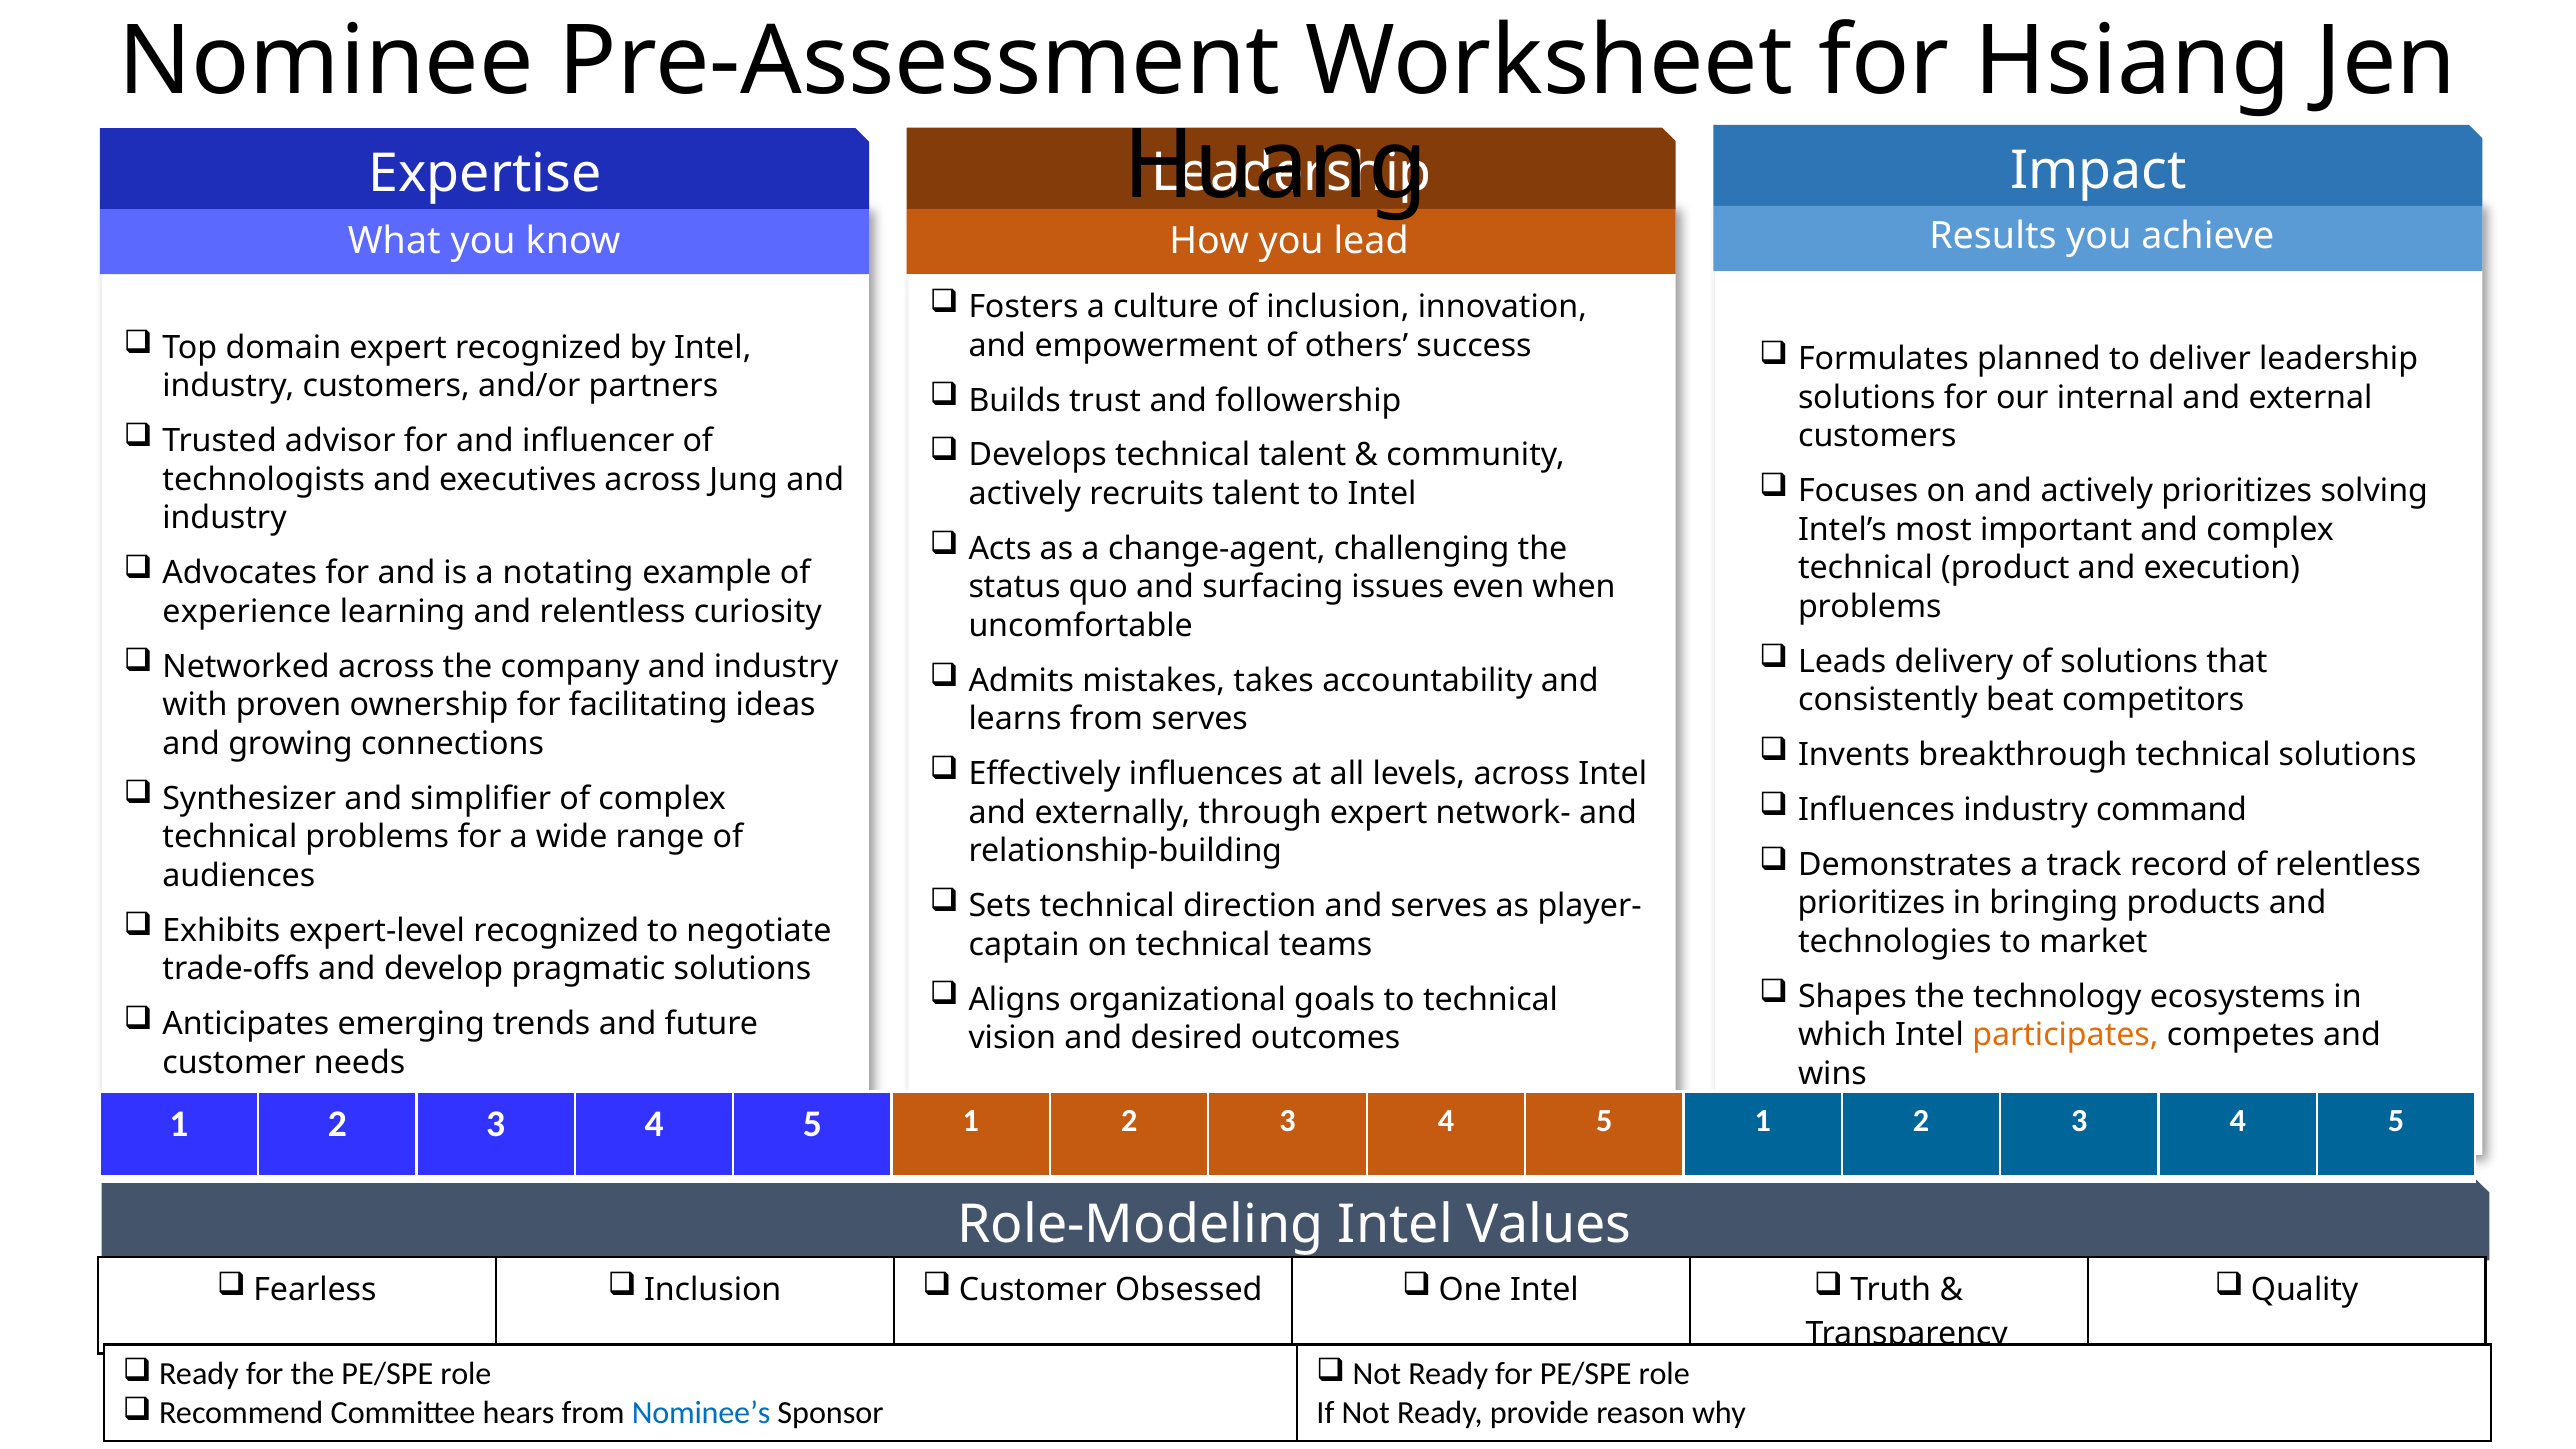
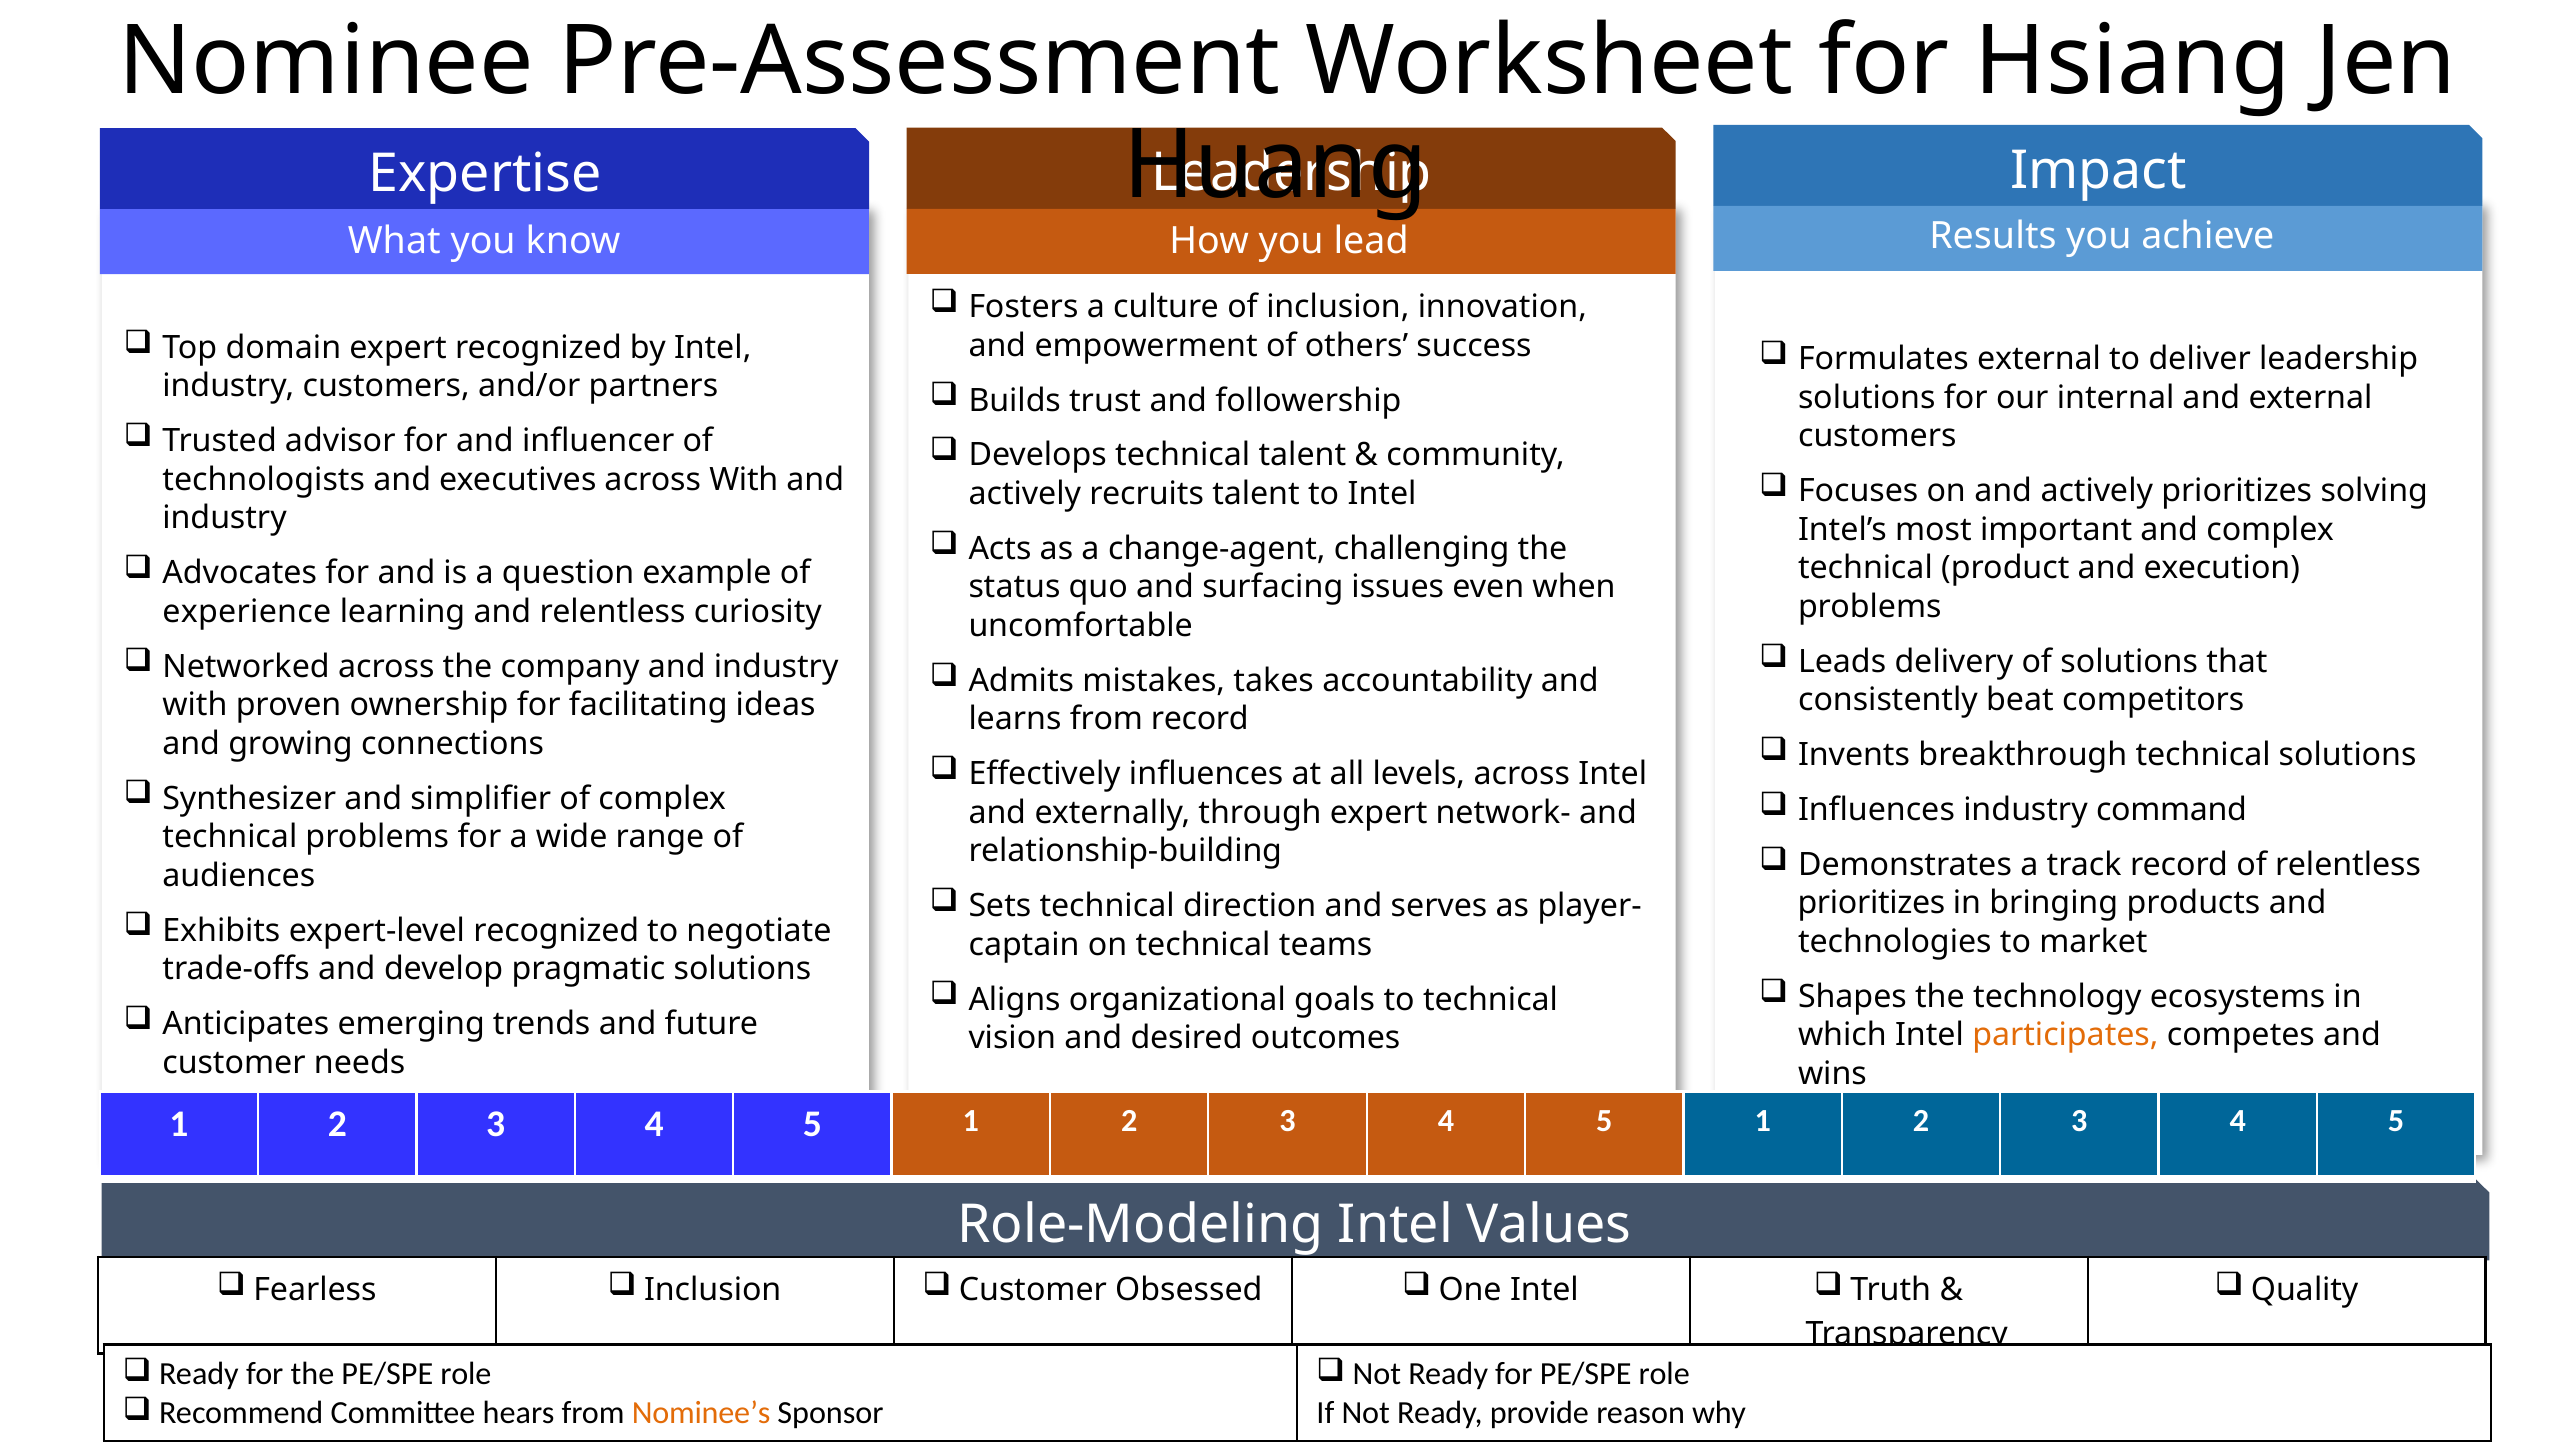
Formulates planned: planned -> external (2039, 359)
across Jung: Jung -> With (744, 480)
notating: notating -> question (568, 573)
from serves: serves -> record (1200, 719)
Nominee’s colour: blue -> orange (701, 1413)
